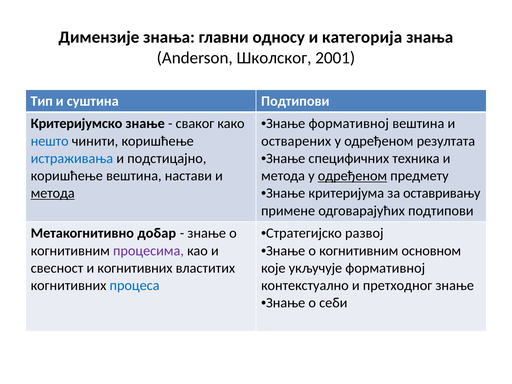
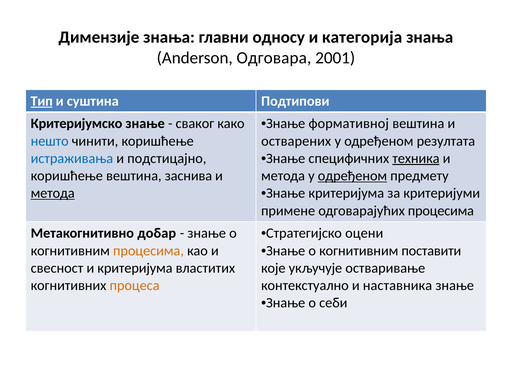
Школског: Школског -> Одговара (274, 58)
Тип underline: none -> present (42, 101)
техника underline: none -> present (416, 158)
настави: настави -> заснива (188, 176)
оставривању: оставривању -> критеријуми (442, 193)
одговарајућих подтипови: подтипови -> процесима (441, 211)
развој: развој -> оцени (364, 233)
основном: основном -> поставити (431, 251)
процесима colour: purple -> orange (148, 251)
и когнитивних: когнитивних -> критеријума (135, 268)
укључује формативној: формативној -> остваривање (385, 268)
процеса colour: blue -> orange (135, 285)
претходног: претходног -> наставника (397, 285)
